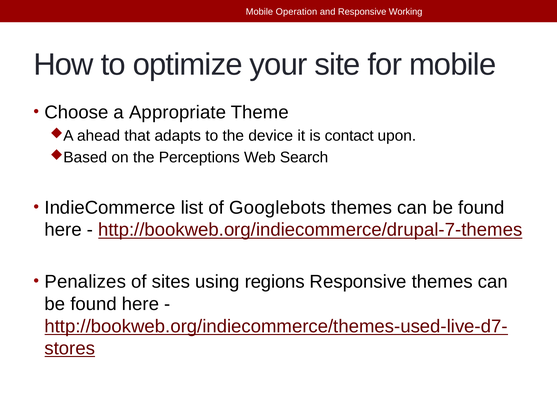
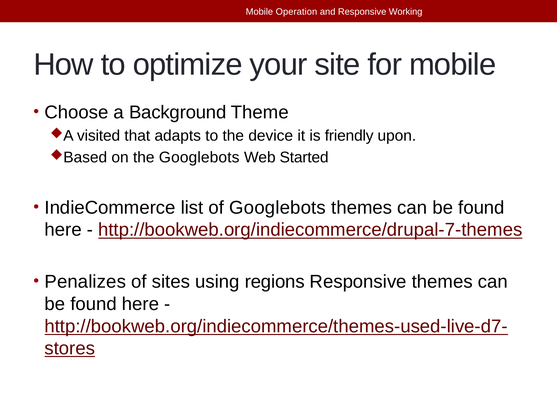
Appropriate: Appropriate -> Background (178, 113)
ahead: ahead -> visited (99, 136)
contact: contact -> friendly (349, 136)
the Perceptions: Perceptions -> Googlebots (199, 158)
Search: Search -> Started (304, 158)
